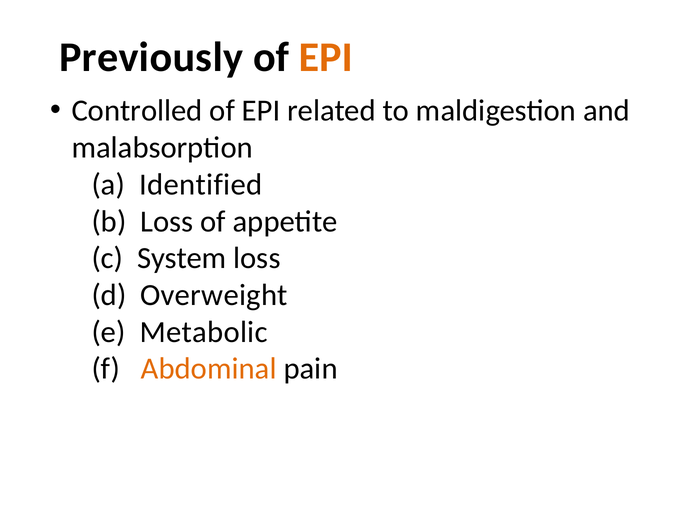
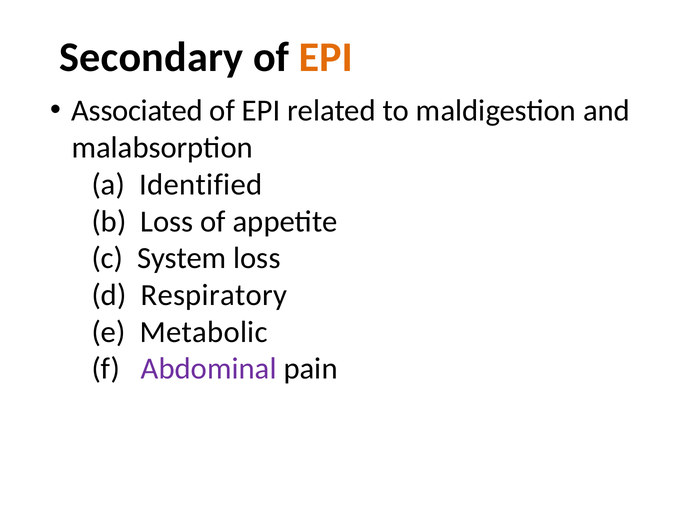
Previously: Previously -> Secondary (151, 57)
Controlled: Controlled -> Associated (137, 111)
Overweight: Overweight -> Respiratory (214, 295)
Abdominal colour: orange -> purple (209, 369)
